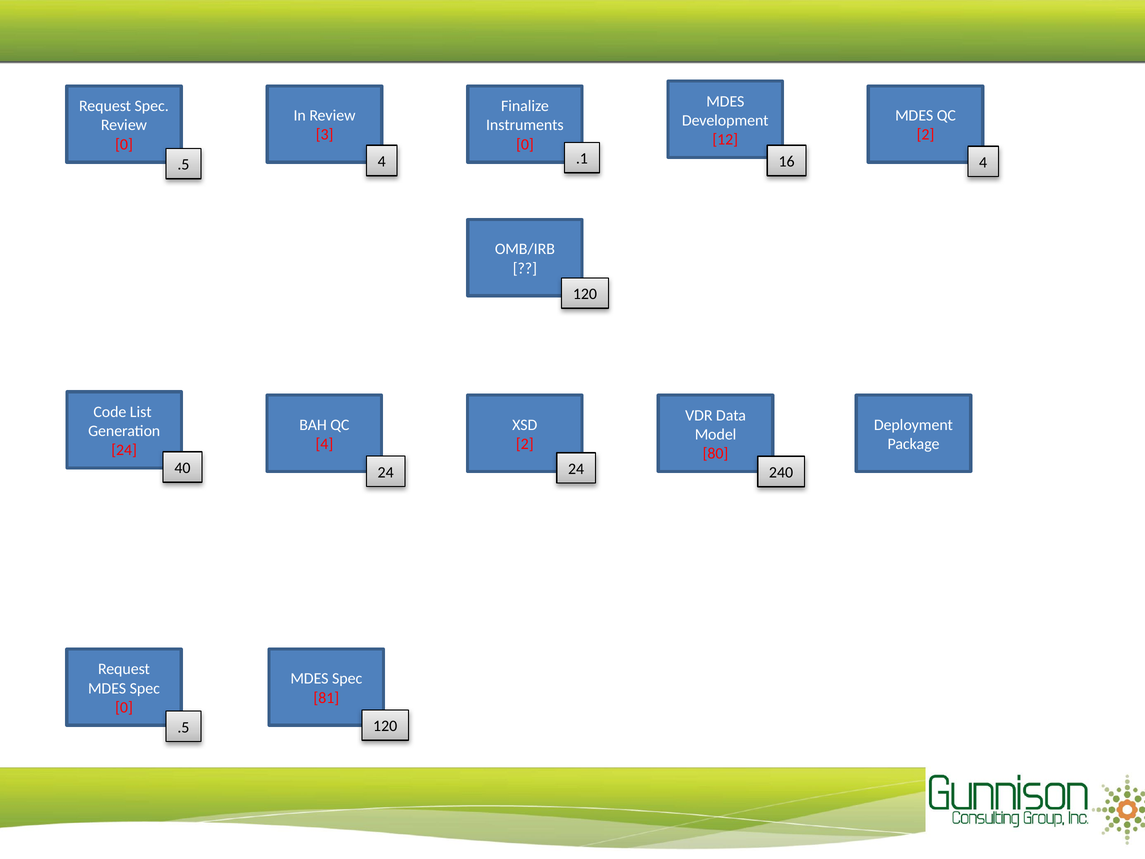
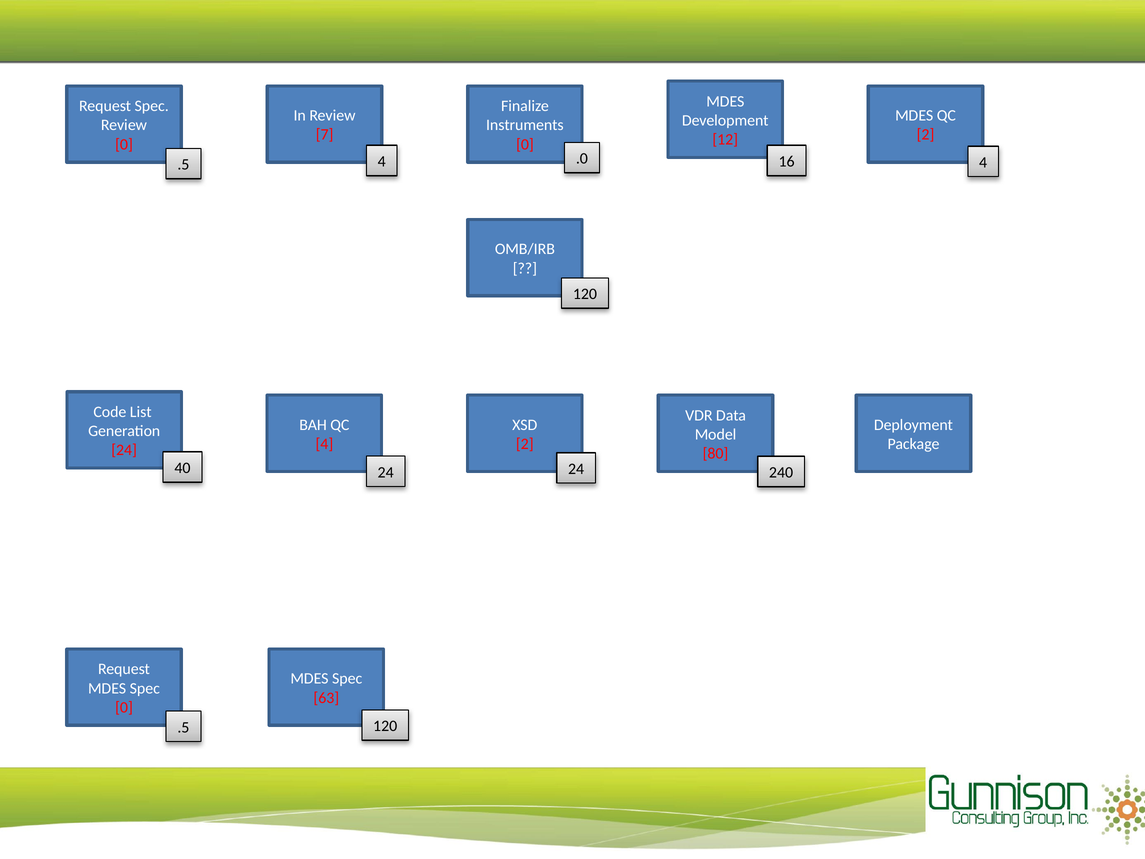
3: 3 -> 7 (325, 135)
.1: .1 -> .0 (582, 159)
81: 81 -> 63 (326, 698)
